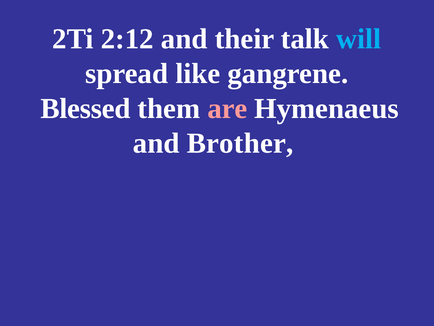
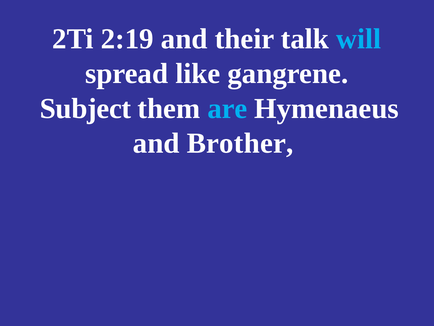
2:12: 2:12 -> 2:19 (127, 39)
Blessed: Blessed -> Subject (86, 108)
are colour: pink -> light blue (227, 108)
